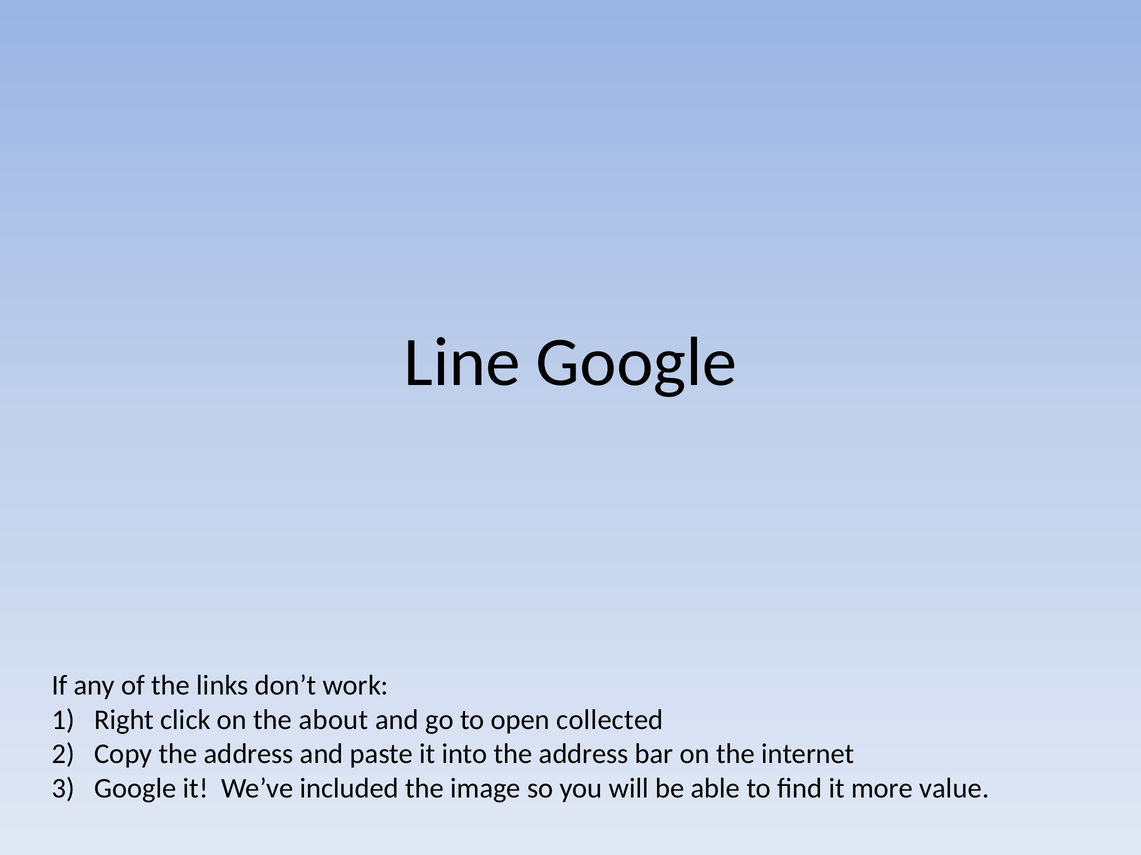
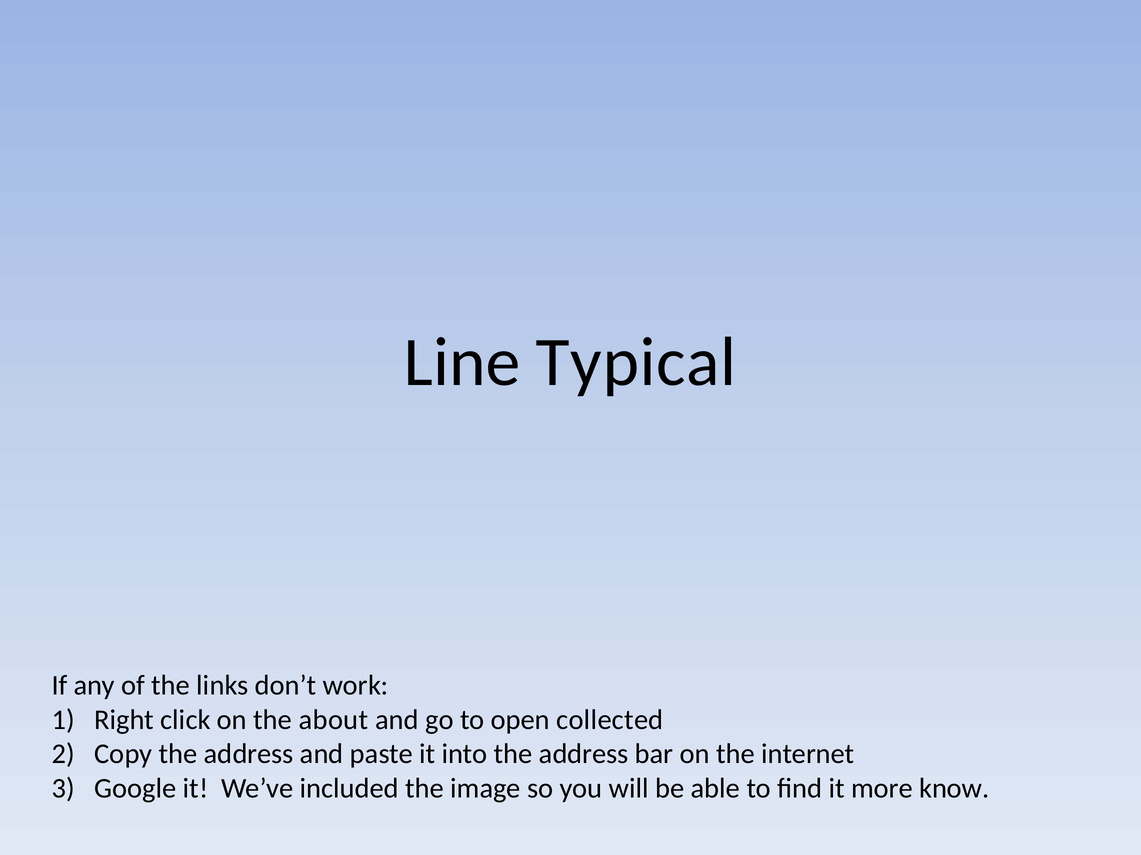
Line Google: Google -> Typical (636, 362)
value: value -> know (954, 789)
